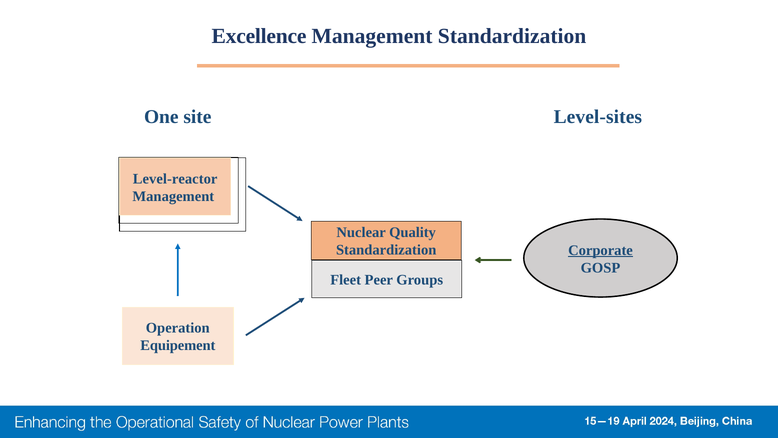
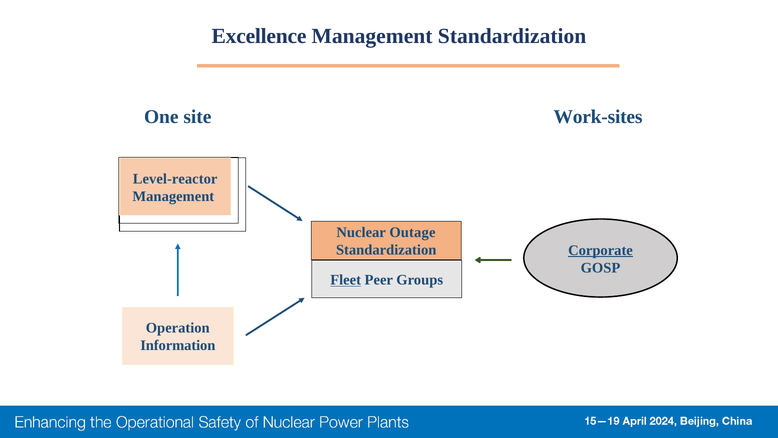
Level-sites: Level-sites -> Work-sites (598, 117)
Quality: Quality -> Outage (412, 232)
Fleet underline: none -> present (346, 280)
Equipement: Equipement -> Information (178, 345)
